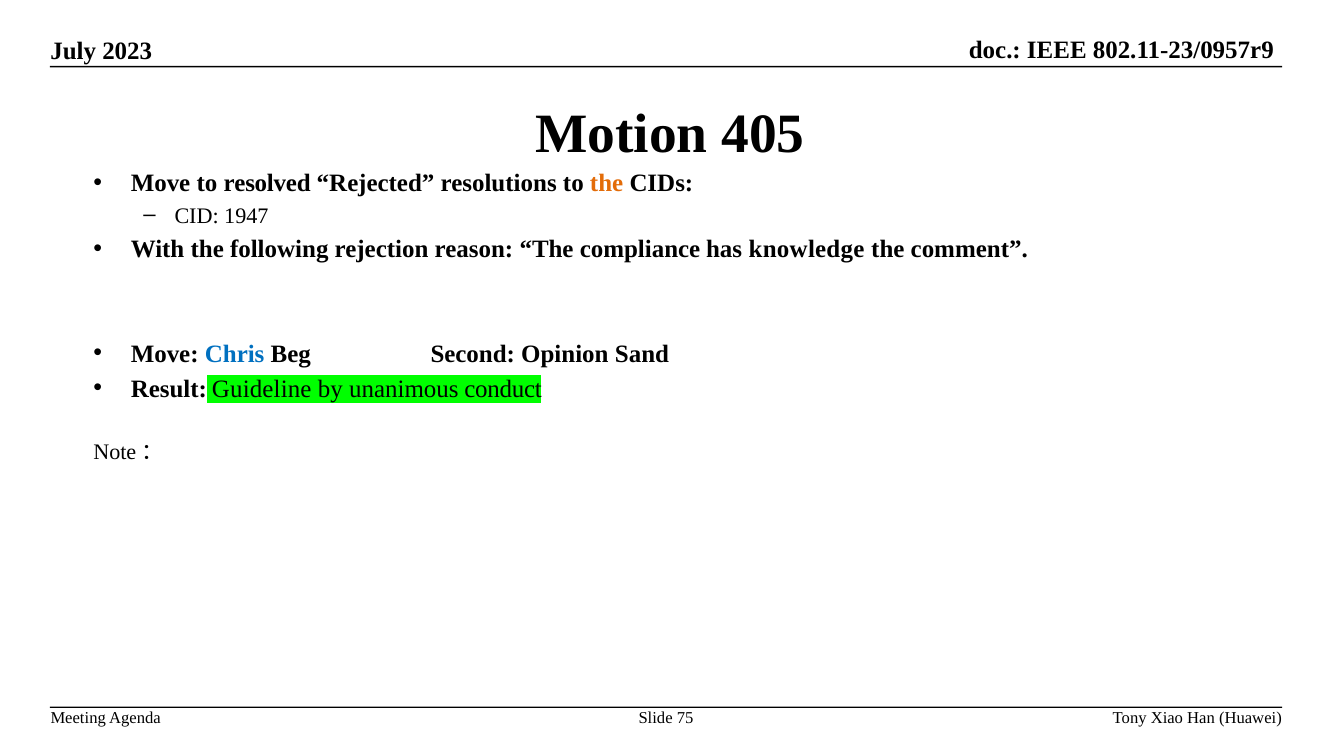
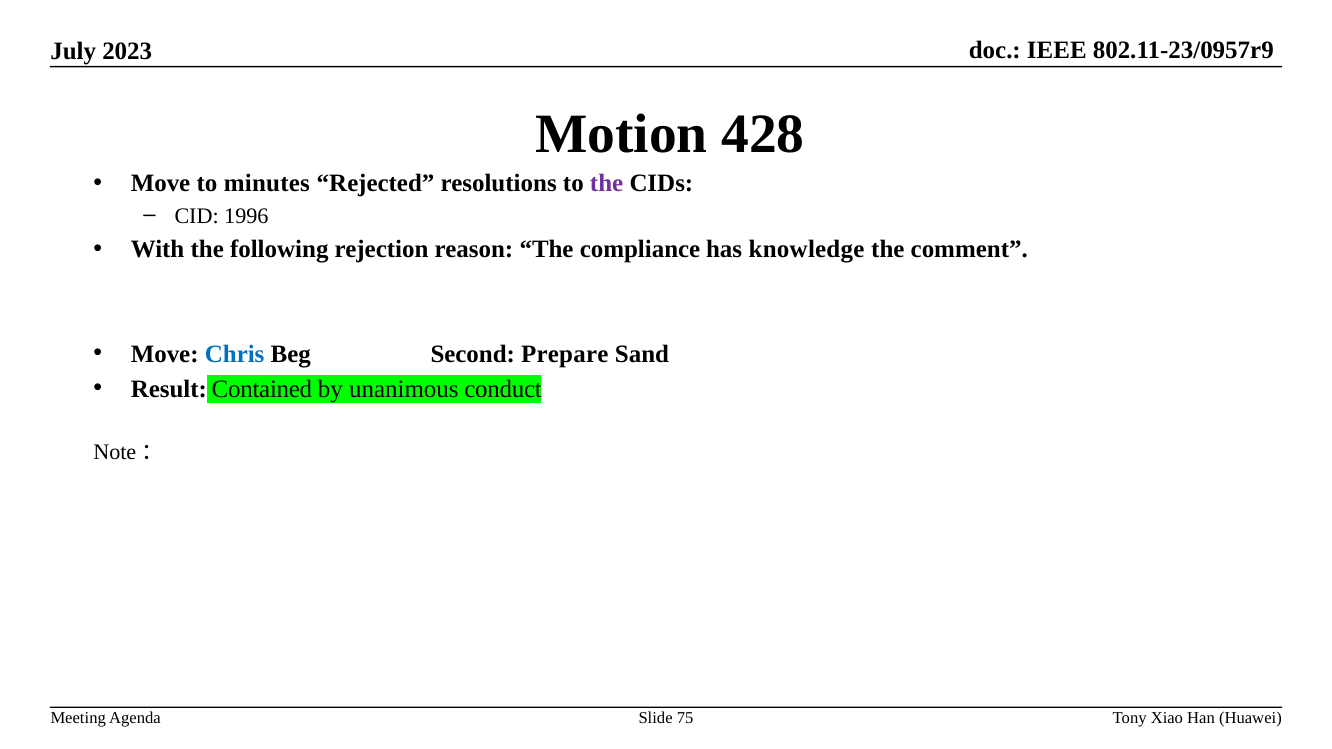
405: 405 -> 428 (763, 134)
resolved: resolved -> minutes (267, 183)
the colour: orange -> purple (607, 183)
1947: 1947 -> 1996 (246, 216)
Opinion: Opinion -> Prepare (565, 354)
Guideline: Guideline -> Contained (262, 389)
